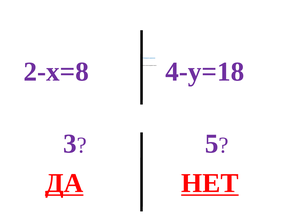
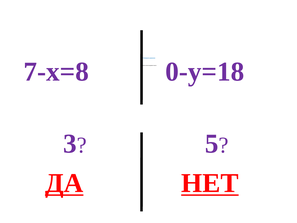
2-х=8: 2-х=8 -> 7-х=8 (56, 72)
4-у=18: 4-у=18 -> 0-у=18 (205, 72)
